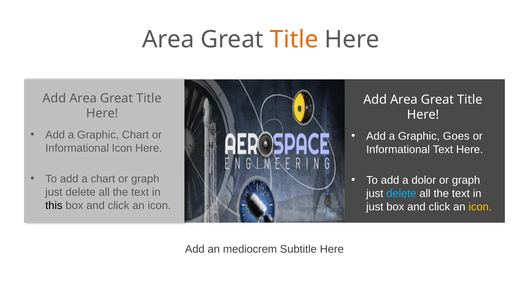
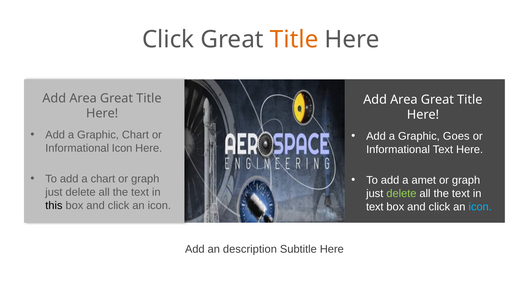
Area: Area -> Click (168, 40)
dolor: dolor -> amet (424, 181)
delete colour: light blue -> light green (401, 194)
just: just -> text (375, 207)
icon colour: yellow -> light blue (480, 207)
mediocrem: mediocrem -> description (250, 250)
